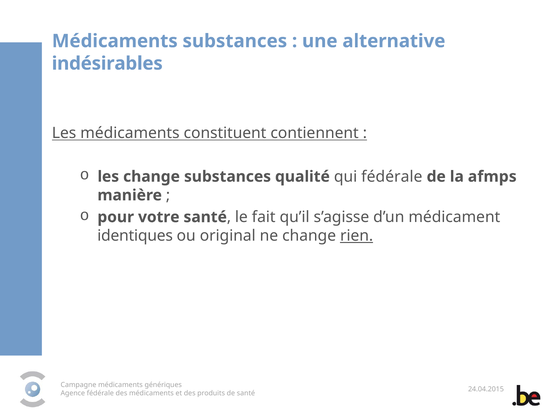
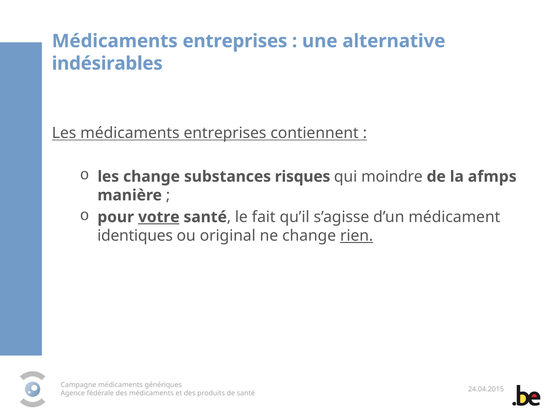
substances: substances -> entreprises (235, 41)
Les médicaments constituent: constituent -> entreprises (225, 133)
qualité: qualité -> risques (303, 177)
qui fédérale: fédérale -> moindre (392, 177)
votre underline: none -> present (159, 217)
